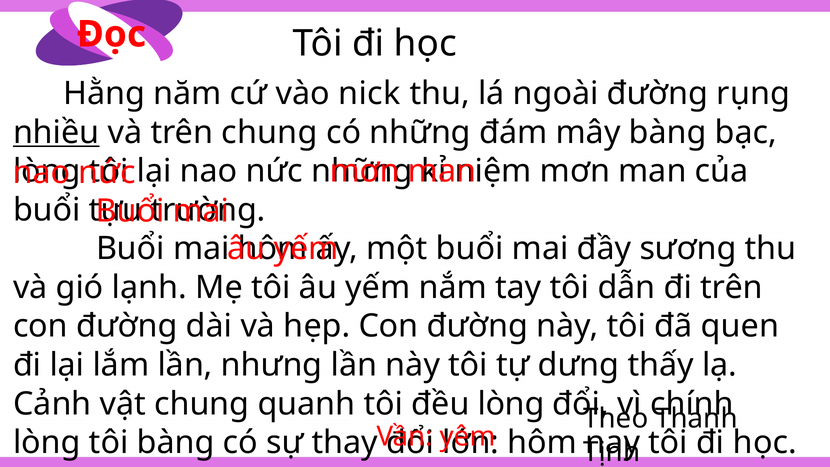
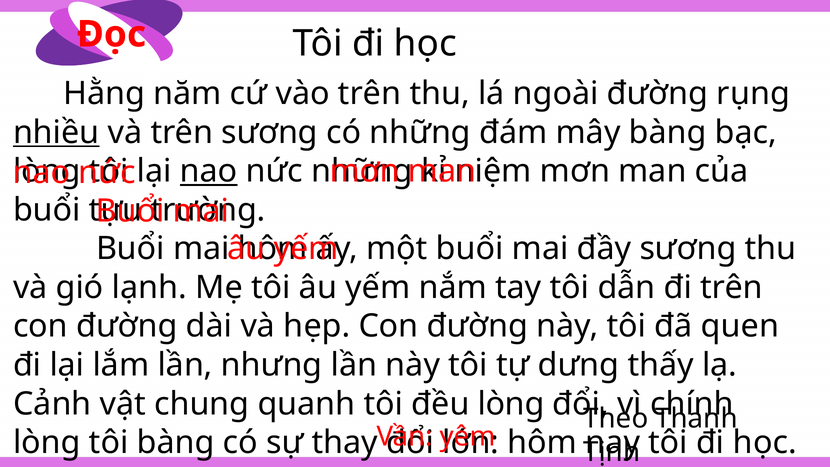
vào nick: nick -> trên (370, 94)
trên chung: chung -> sương (270, 132)
nao underline: none -> present (209, 171)
